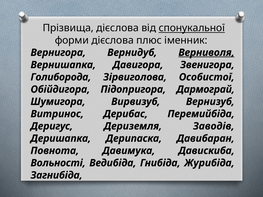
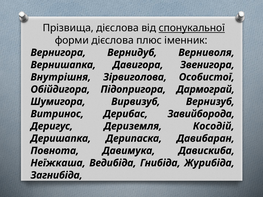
Верниволя underline: present -> none (206, 53)
Голиборода: Голиборода -> Внутрішня (61, 77)
Перемийбіда: Перемийбіда -> Завийборода (201, 114)
Заводів: Заводів -> Косодій (214, 126)
Вольності: Вольності -> Неїжкаша (58, 163)
